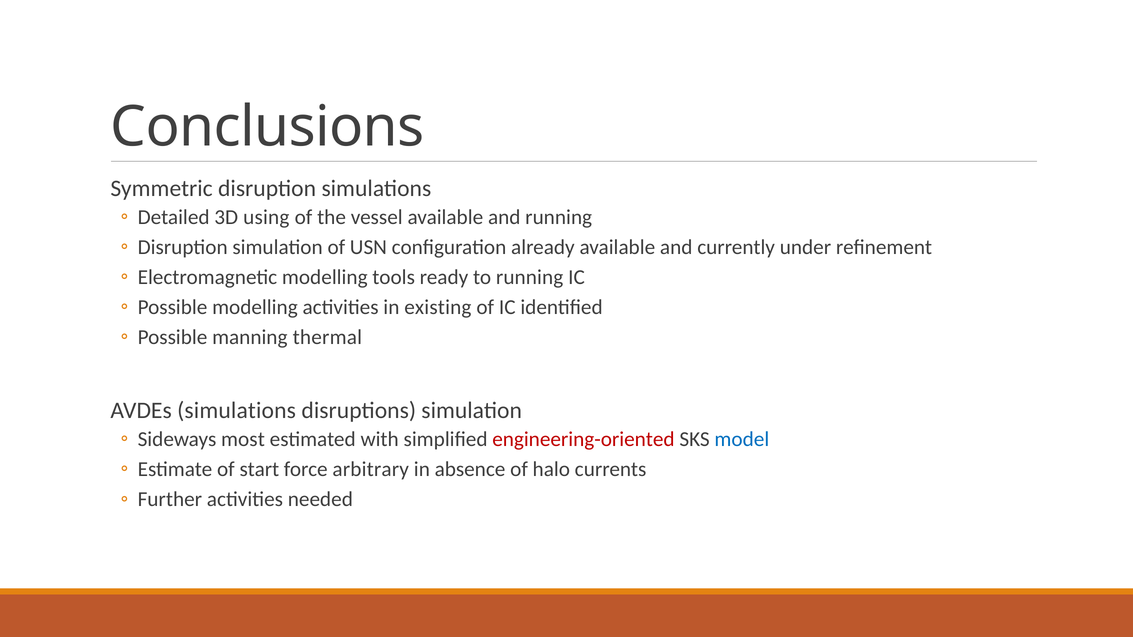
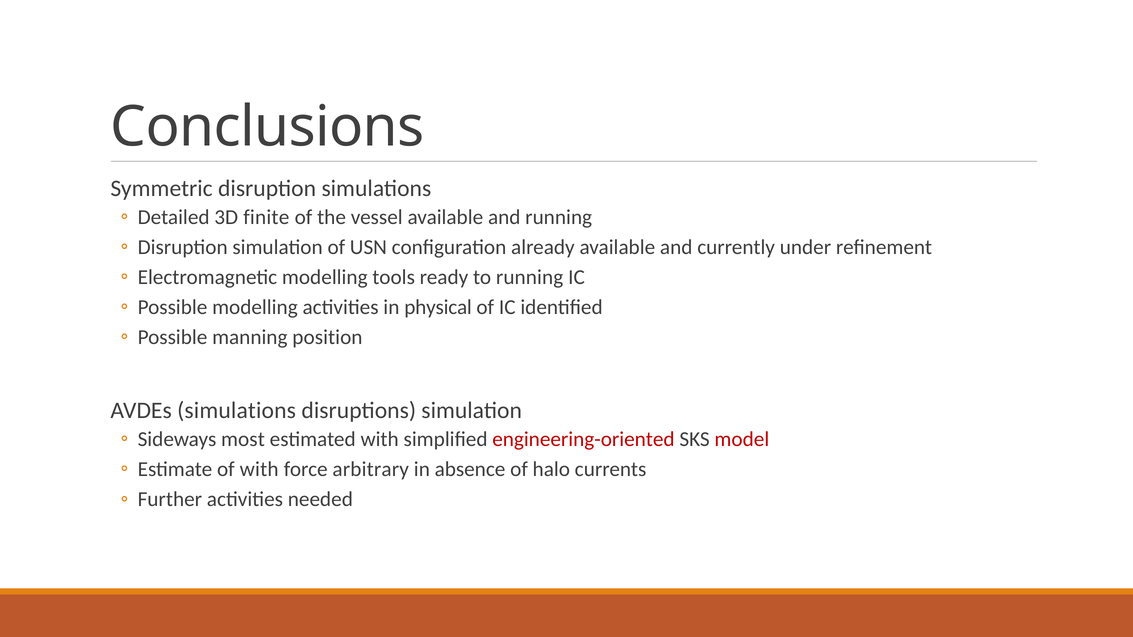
using: using -> finite (266, 217)
existing: existing -> physical (438, 307)
thermal: thermal -> position (327, 338)
model colour: blue -> red (742, 440)
of start: start -> with (259, 470)
